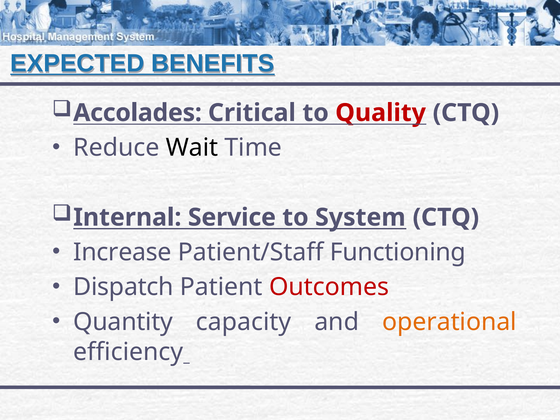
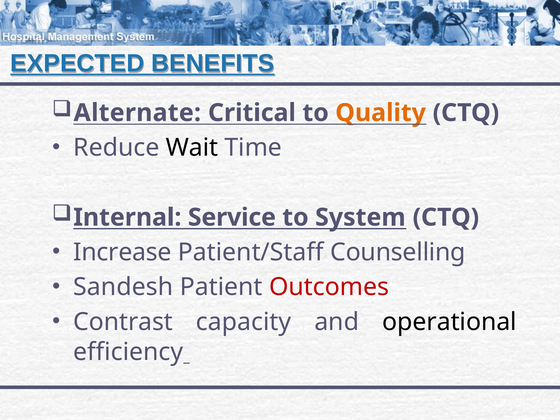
Accolades: Accolades -> Alternate (137, 113)
Quality colour: red -> orange (381, 113)
Functioning: Functioning -> Counselling (398, 252)
Dispatch: Dispatch -> Sandesh (123, 287)
Quantity: Quantity -> Contrast (123, 322)
operational colour: orange -> black (449, 322)
